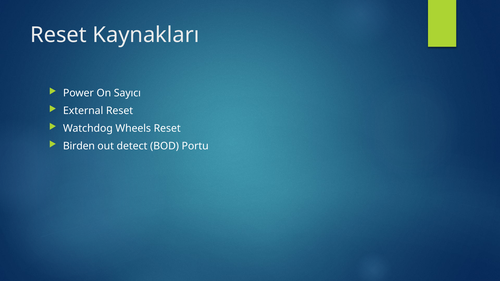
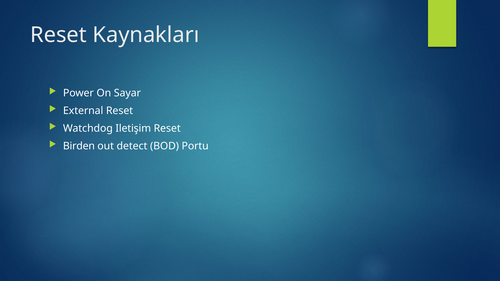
Sayıcı: Sayıcı -> Sayar (127, 93)
Wheels: Wheels -> Iletişim (133, 128)
